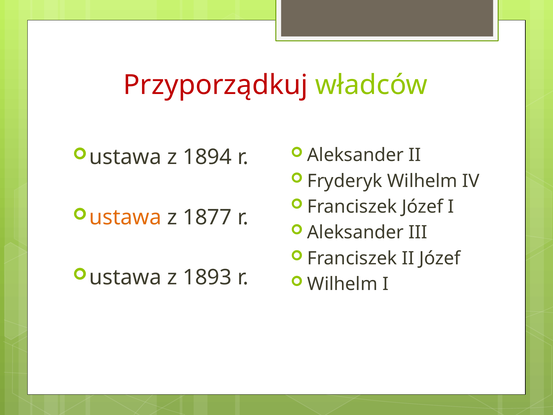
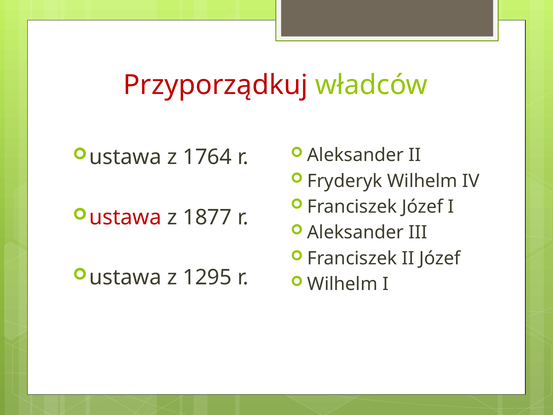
1894: 1894 -> 1764 (207, 157)
ustawa colour: orange -> red (125, 217)
1893: 1893 -> 1295 (207, 277)
